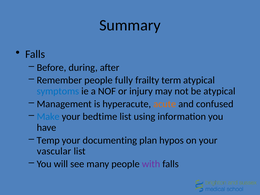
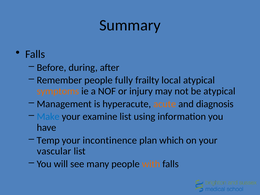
term: term -> local (171, 80)
symptoms colour: blue -> orange (58, 91)
confused: confused -> diagnosis (215, 104)
bedtime: bedtime -> examine (100, 117)
documenting: documenting -> incontinence (110, 140)
hypos: hypos -> which (171, 140)
with colour: purple -> orange (151, 164)
